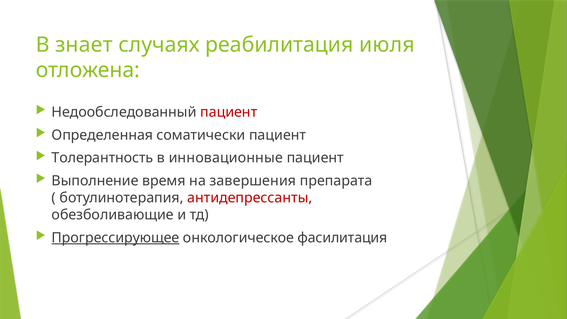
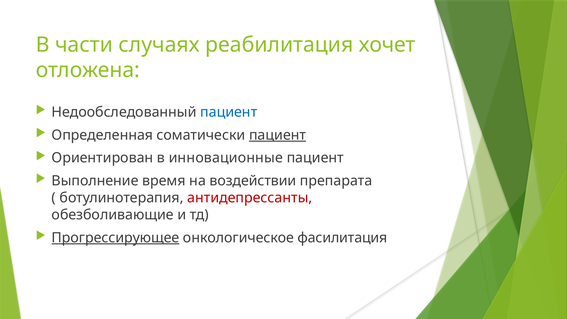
знает: знает -> части (84, 45)
июля: июля -> хочет (387, 45)
пациент colour: red -> blue (229, 112)
пациент underline: none -> present (278, 135)
Толерантность: Толерантность -> Ориентирован (102, 158)
завершения: завершения -> воздействии (253, 181)
